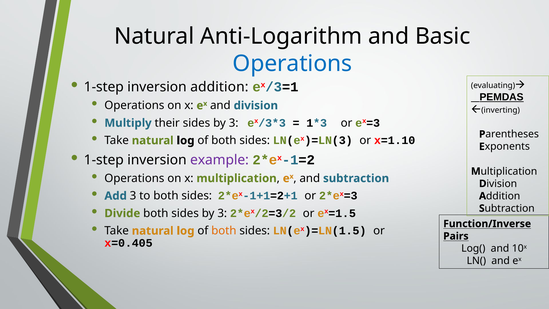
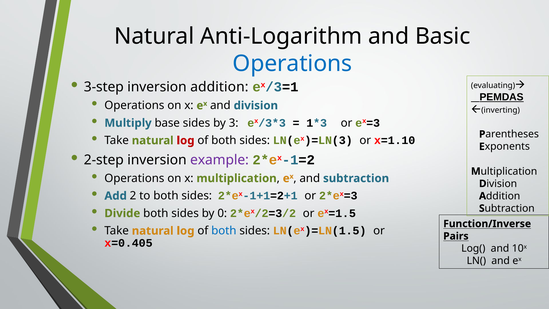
1-step: 1-step -> 3-step (104, 87)
their: their -> base (167, 123)
log colour: black -> red (186, 140)
1-step: 1-step -> 2-step (104, 160)
Add 3: 3 -> 2 (133, 196)
both sides by 3: 3 -> 0 (222, 213)
both colour: orange -> blue (224, 231)
